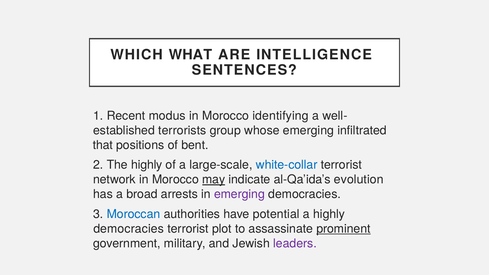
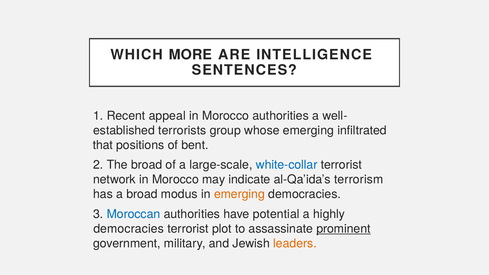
WHAT: WHAT -> MORE (191, 55)
modus: modus -> appeal (167, 116)
Morocco identifying: identifying -> authorities (281, 116)
The highly: highly -> broad (147, 165)
may underline: present -> none (214, 180)
evolution: evolution -> terrorism (359, 180)
arrests: arrests -> modus (179, 194)
emerging colour: purple -> orange (239, 194)
leaders colour: purple -> orange (295, 243)
